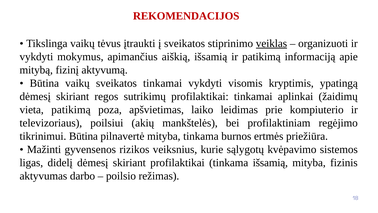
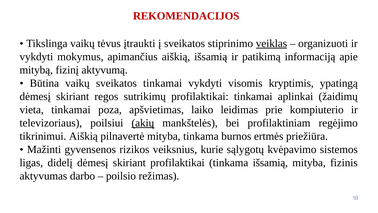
vieta patikimą: patikimą -> tinkamai (71, 109)
akių underline: none -> present (143, 123)
tikrinimui Būtina: Būtina -> Aiškią (83, 136)
